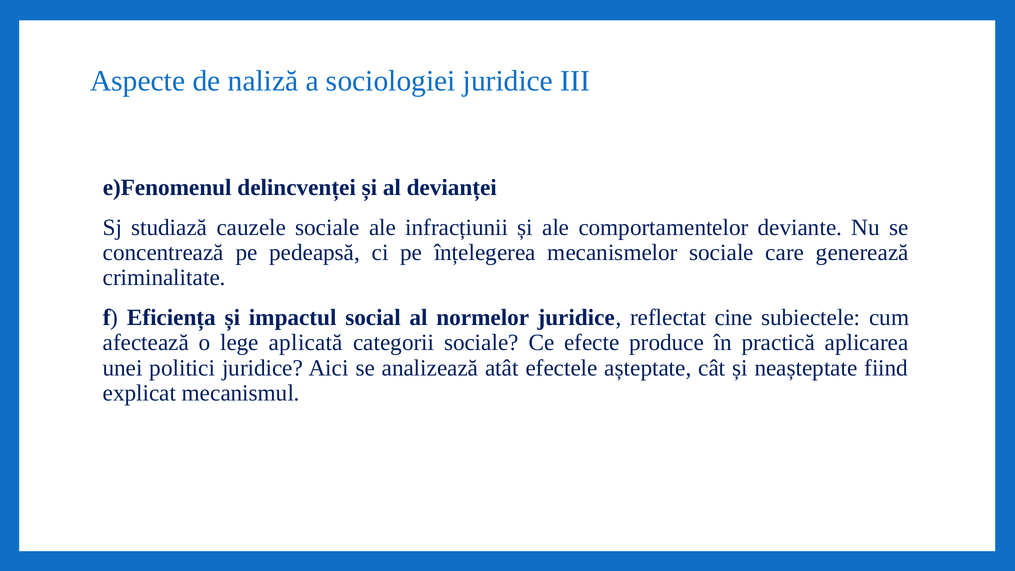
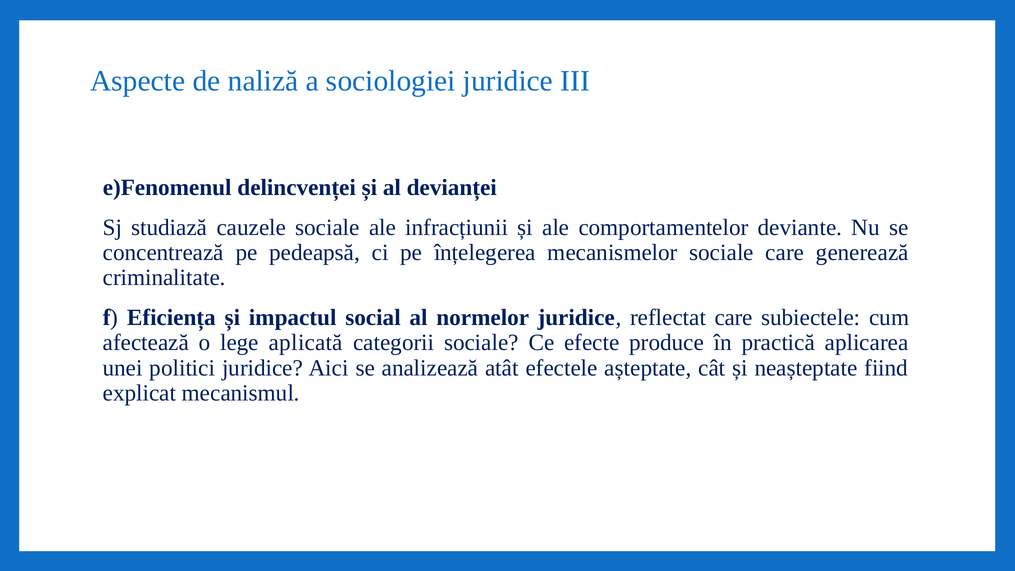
reflectat cine: cine -> care (734, 318)
